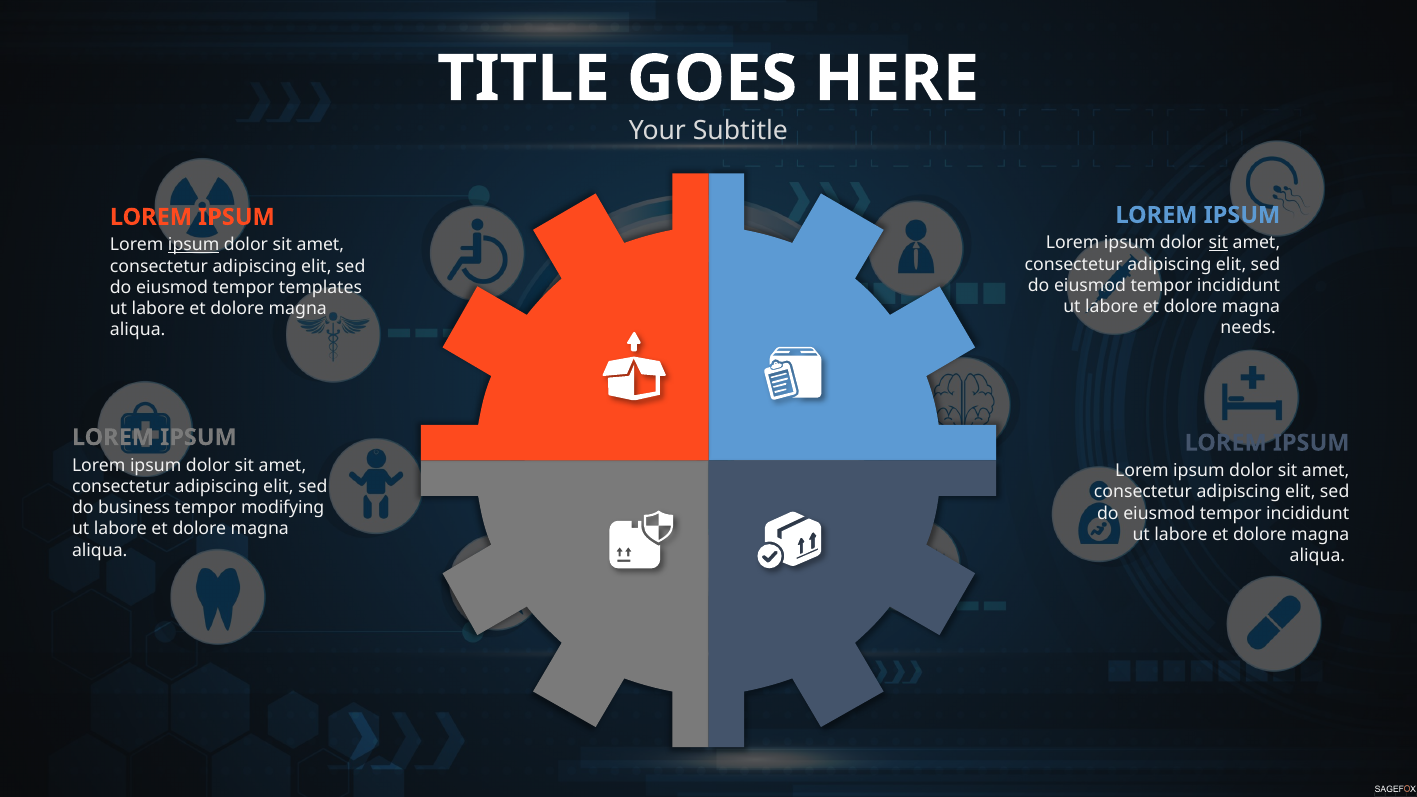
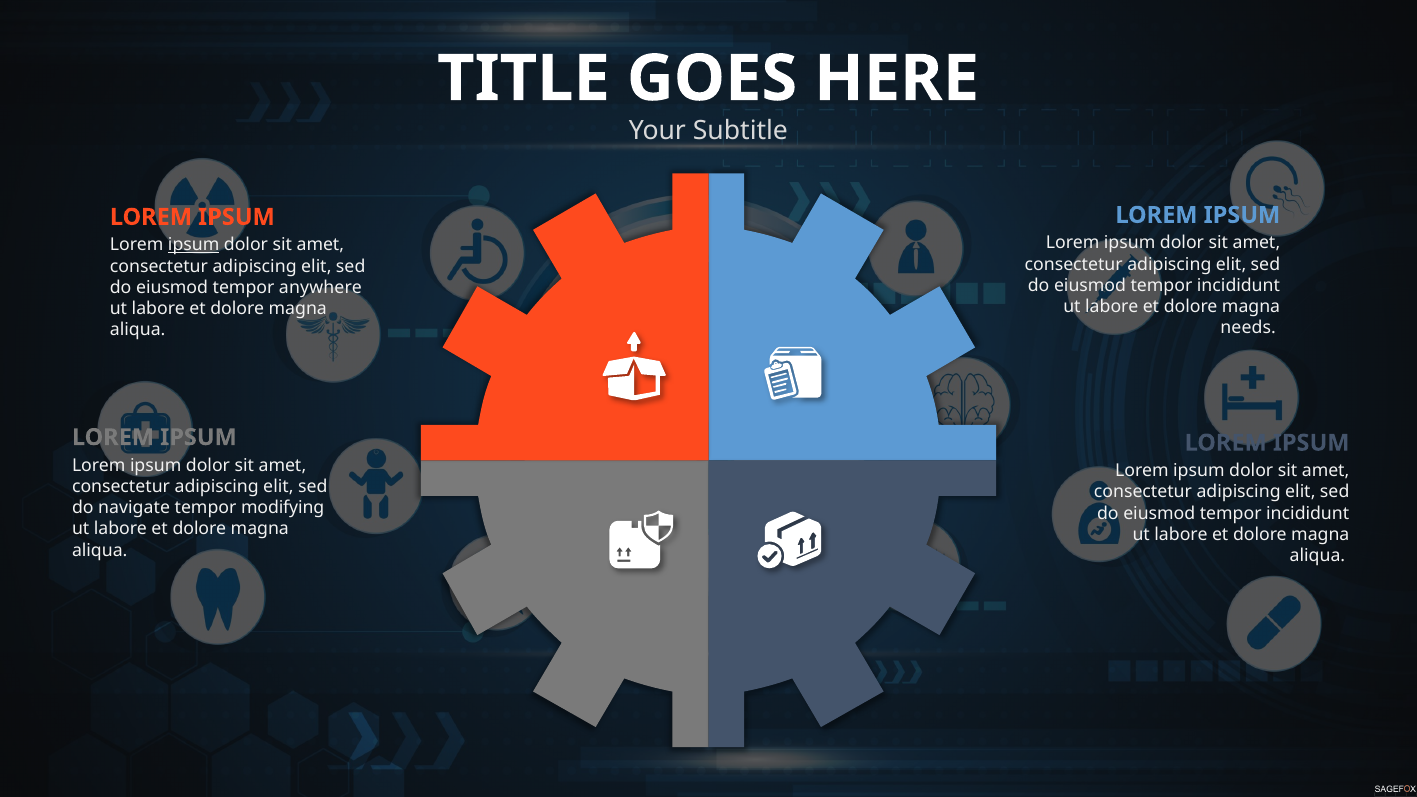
sit underline: present -> none (1218, 243)
templates: templates -> anywhere (320, 288)
business: business -> navigate (134, 508)
